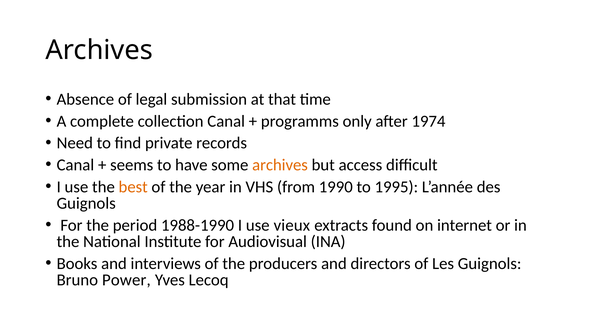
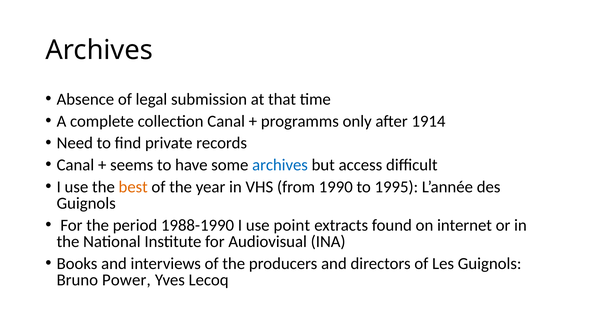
1974: 1974 -> 1914 (428, 121)
archives colour: orange -> blue (280, 165)
vieux: vieux -> point (292, 225)
